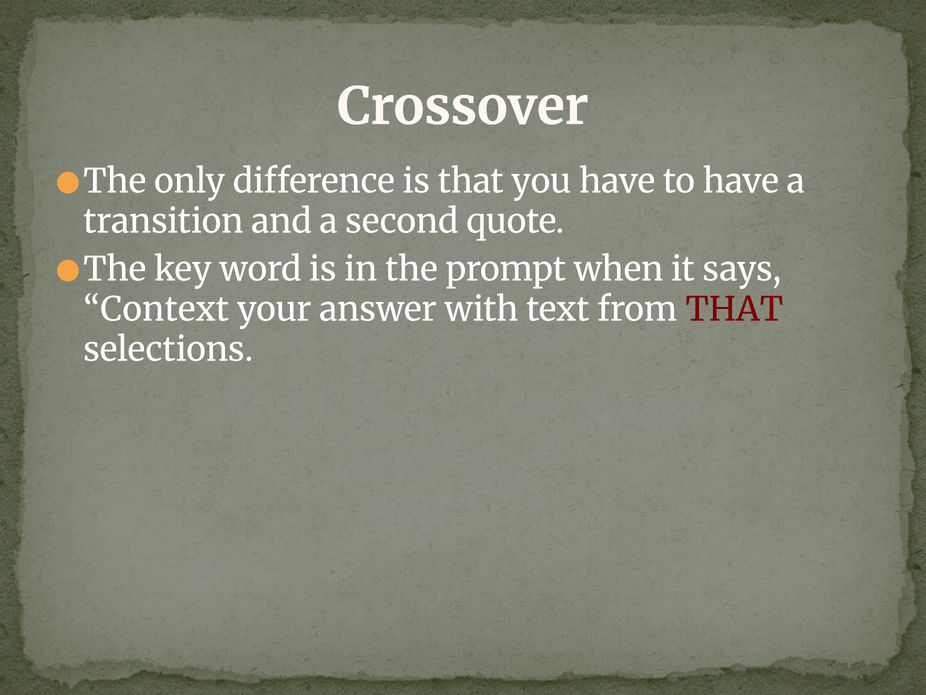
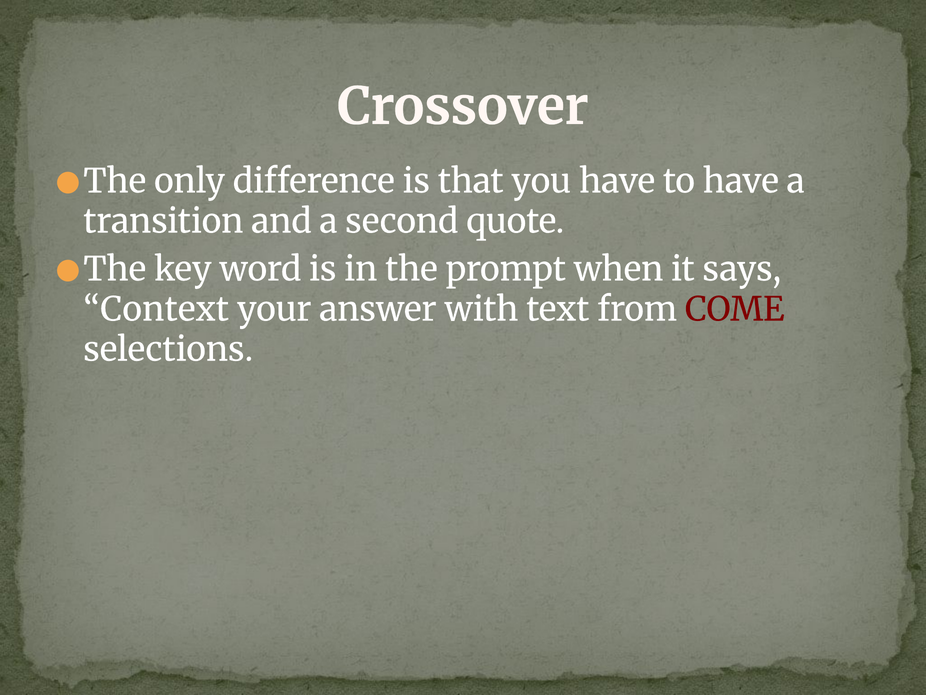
from THAT: THAT -> COME (735, 309)
